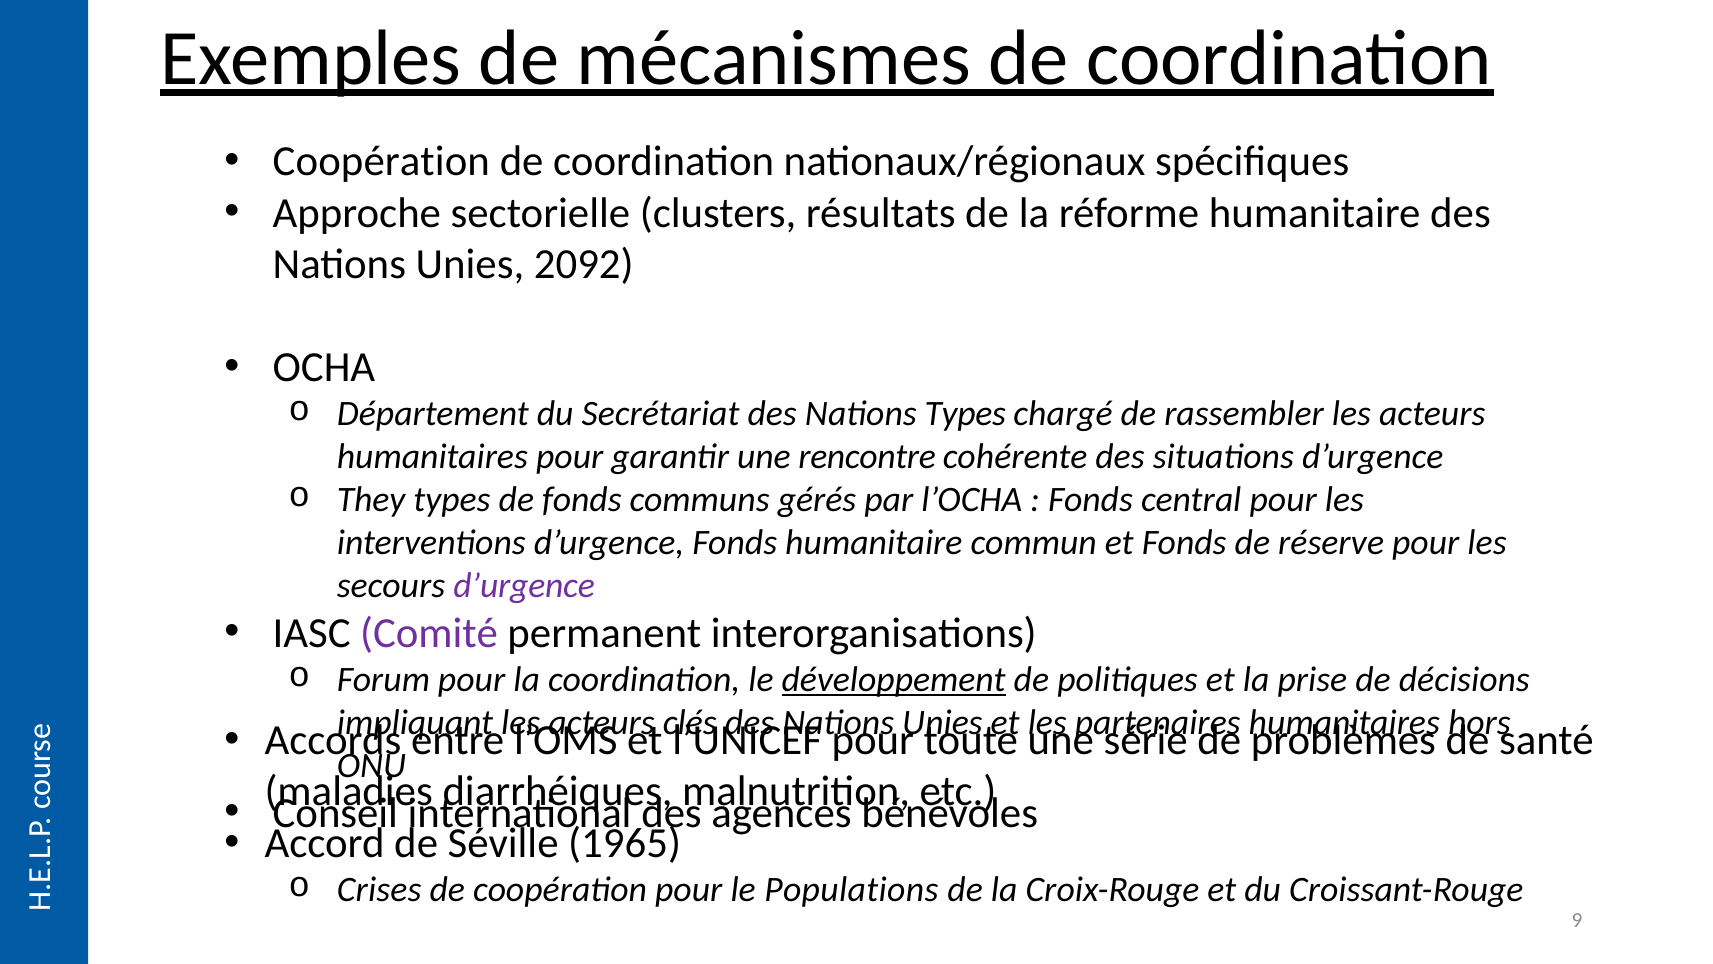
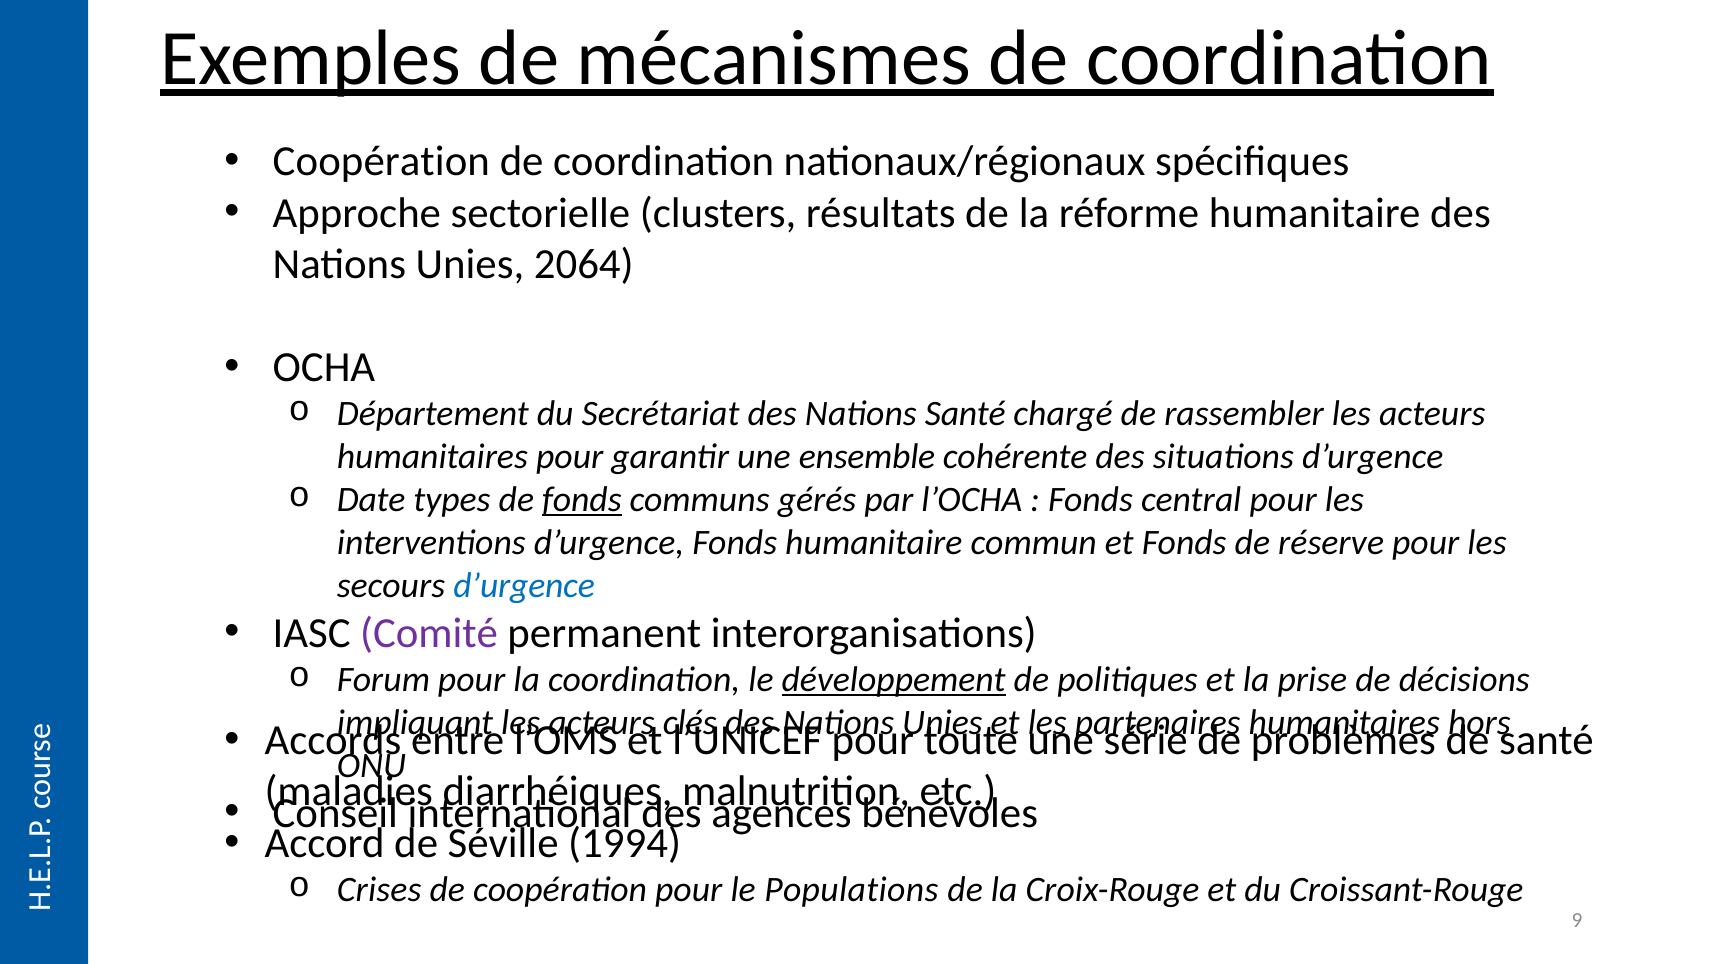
2092: 2092 -> 2064 (584, 264)
Nations Types: Types -> Santé (965, 414)
rencontre: rencontre -> ensemble (867, 457)
They: They -> Date (371, 499)
fonds underline: none -> present (582, 499)
d’urgence colour: purple -> blue (524, 585)
1965: 1965 -> 1994 (625, 843)
